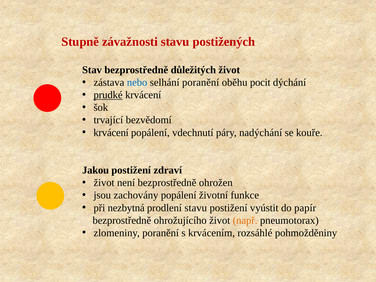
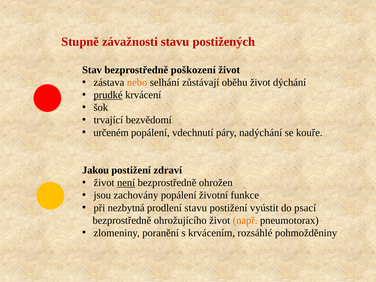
důležitých: důležitých -> poškození (193, 70)
nebo colour: blue -> orange (137, 82)
selhání poranění: poranění -> zůstávají (201, 82)
oběhu pocit: pocit -> život (260, 82)
krvácení: krvácení -> určeném (111, 133)
není underline: none -> present (126, 183)
papír: papír -> psací (305, 208)
